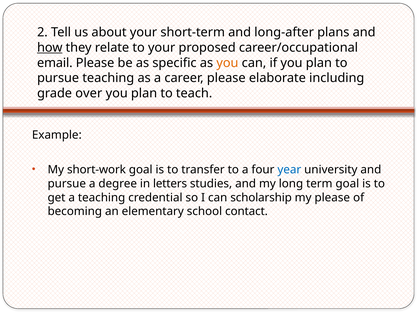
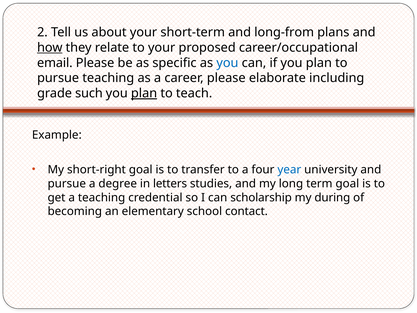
long-after: long-after -> long-from (284, 32)
you colour: orange -> blue (227, 63)
over: over -> such (89, 93)
plan underline: none -> present (144, 93)
short-work: short-work -> short-right (96, 170)
my please: please -> during (332, 197)
